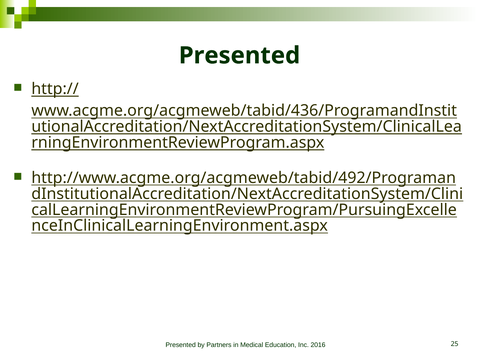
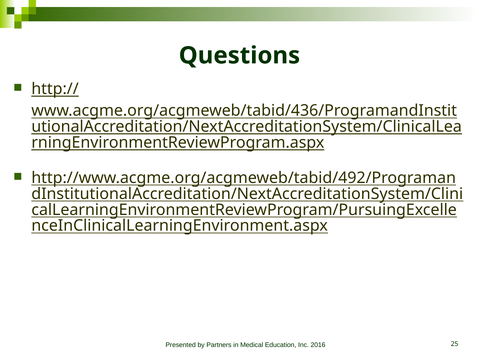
Presented: Presented -> Questions (239, 56)
